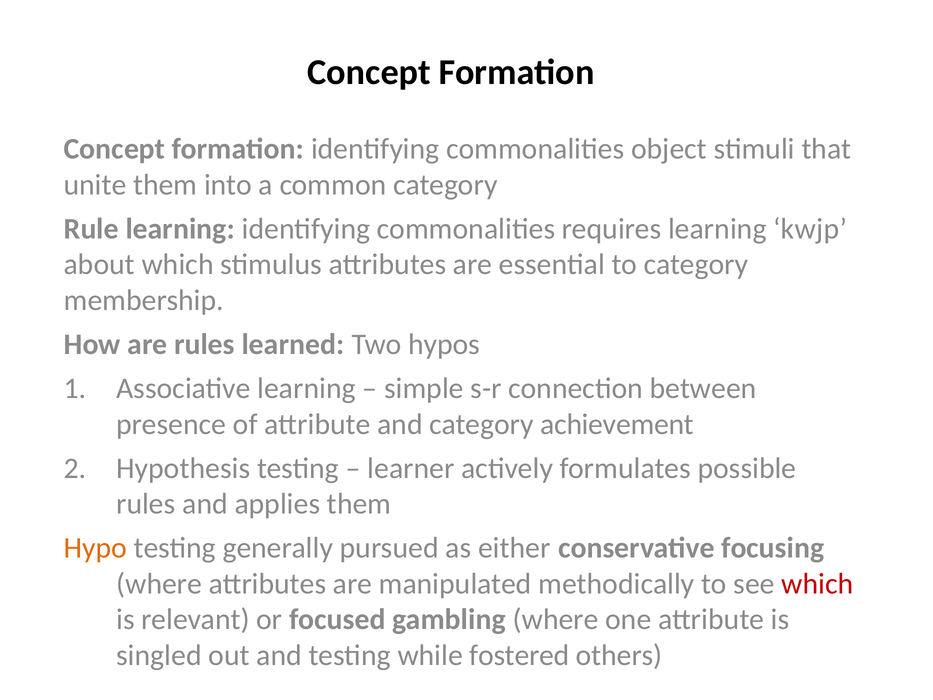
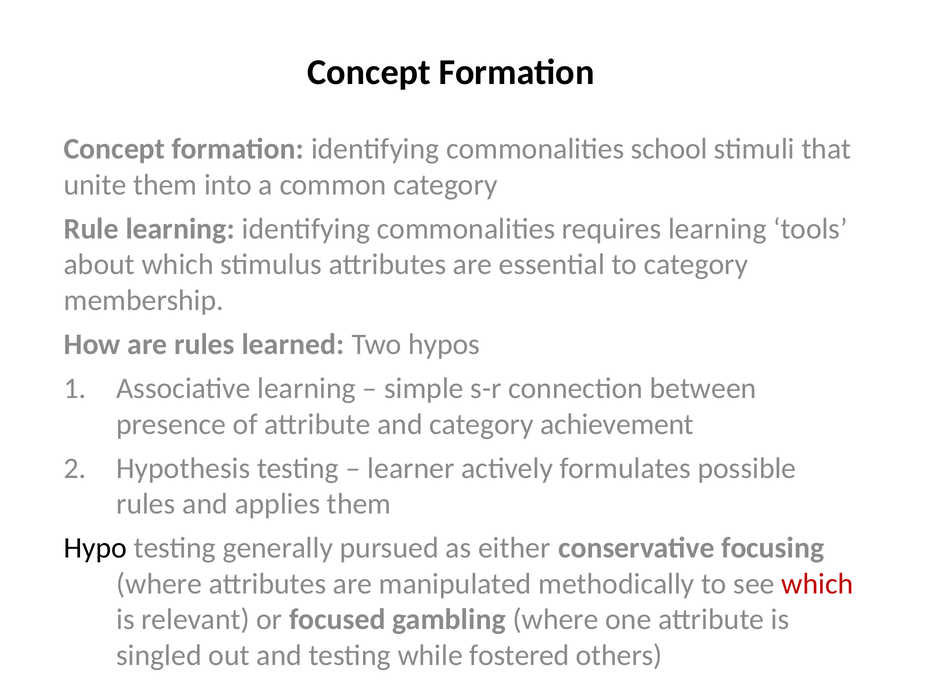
object: object -> school (669, 149)
kwjp: kwjp -> tools (810, 229)
Hypo colour: orange -> black (95, 548)
